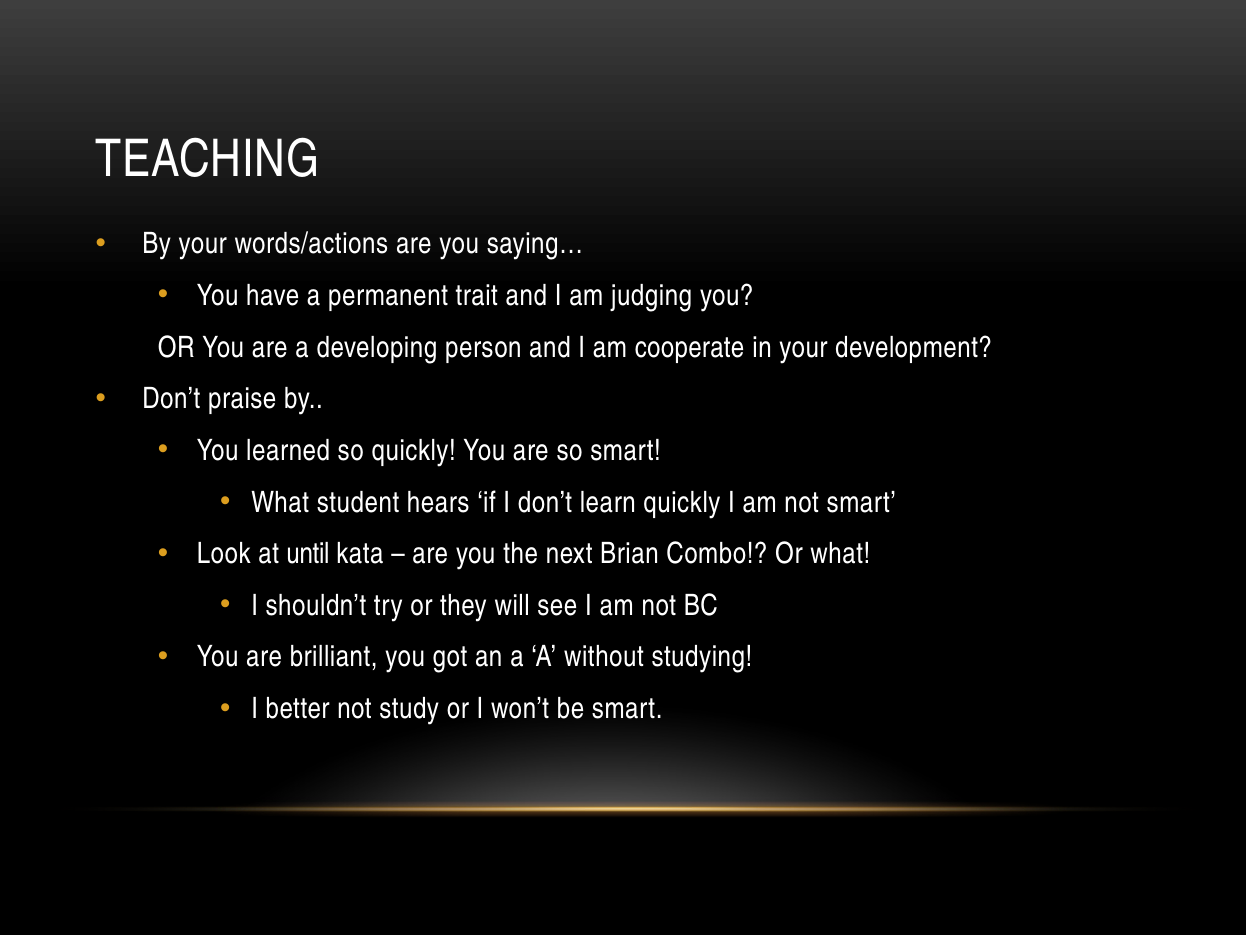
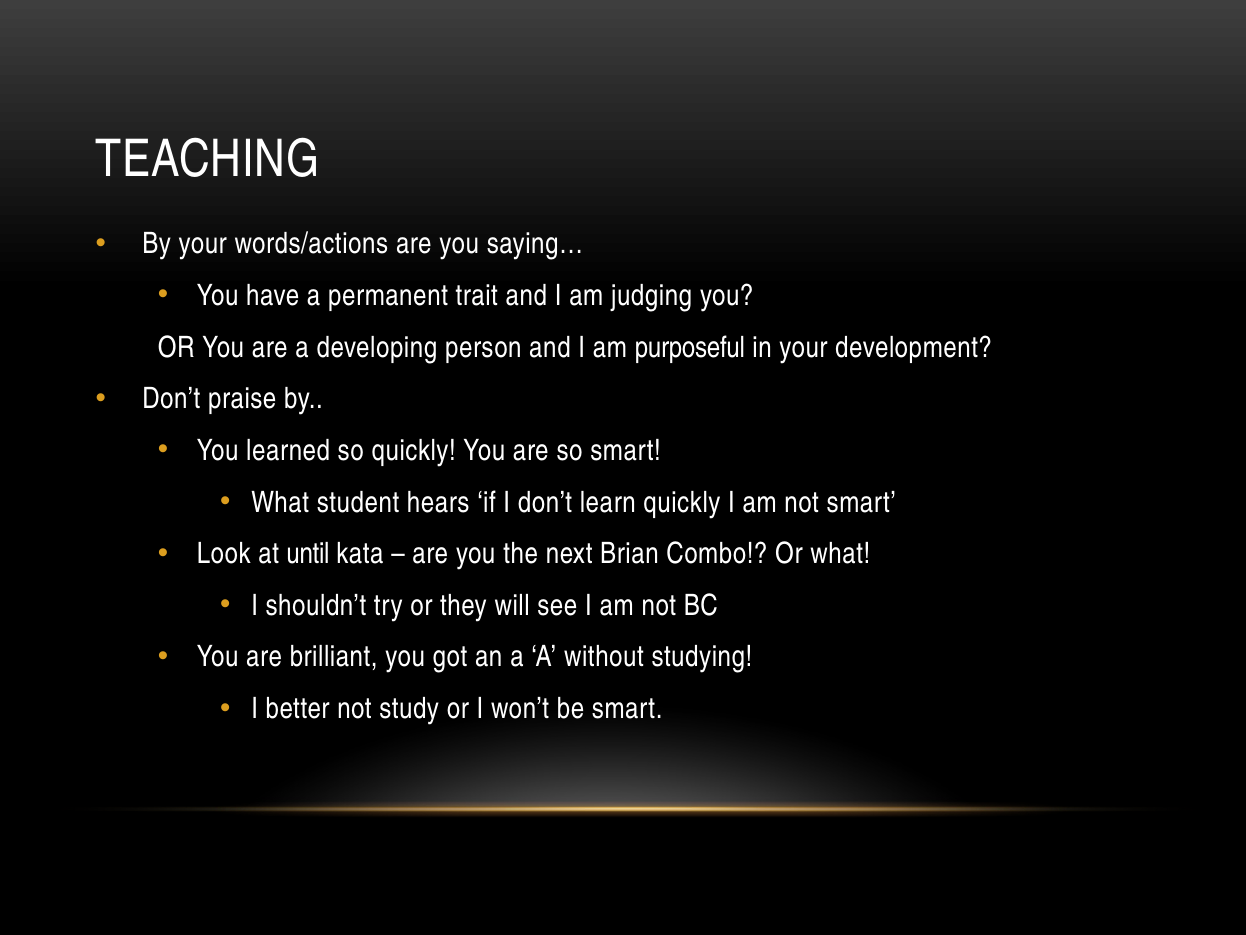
cooperate: cooperate -> purposeful (690, 347)
